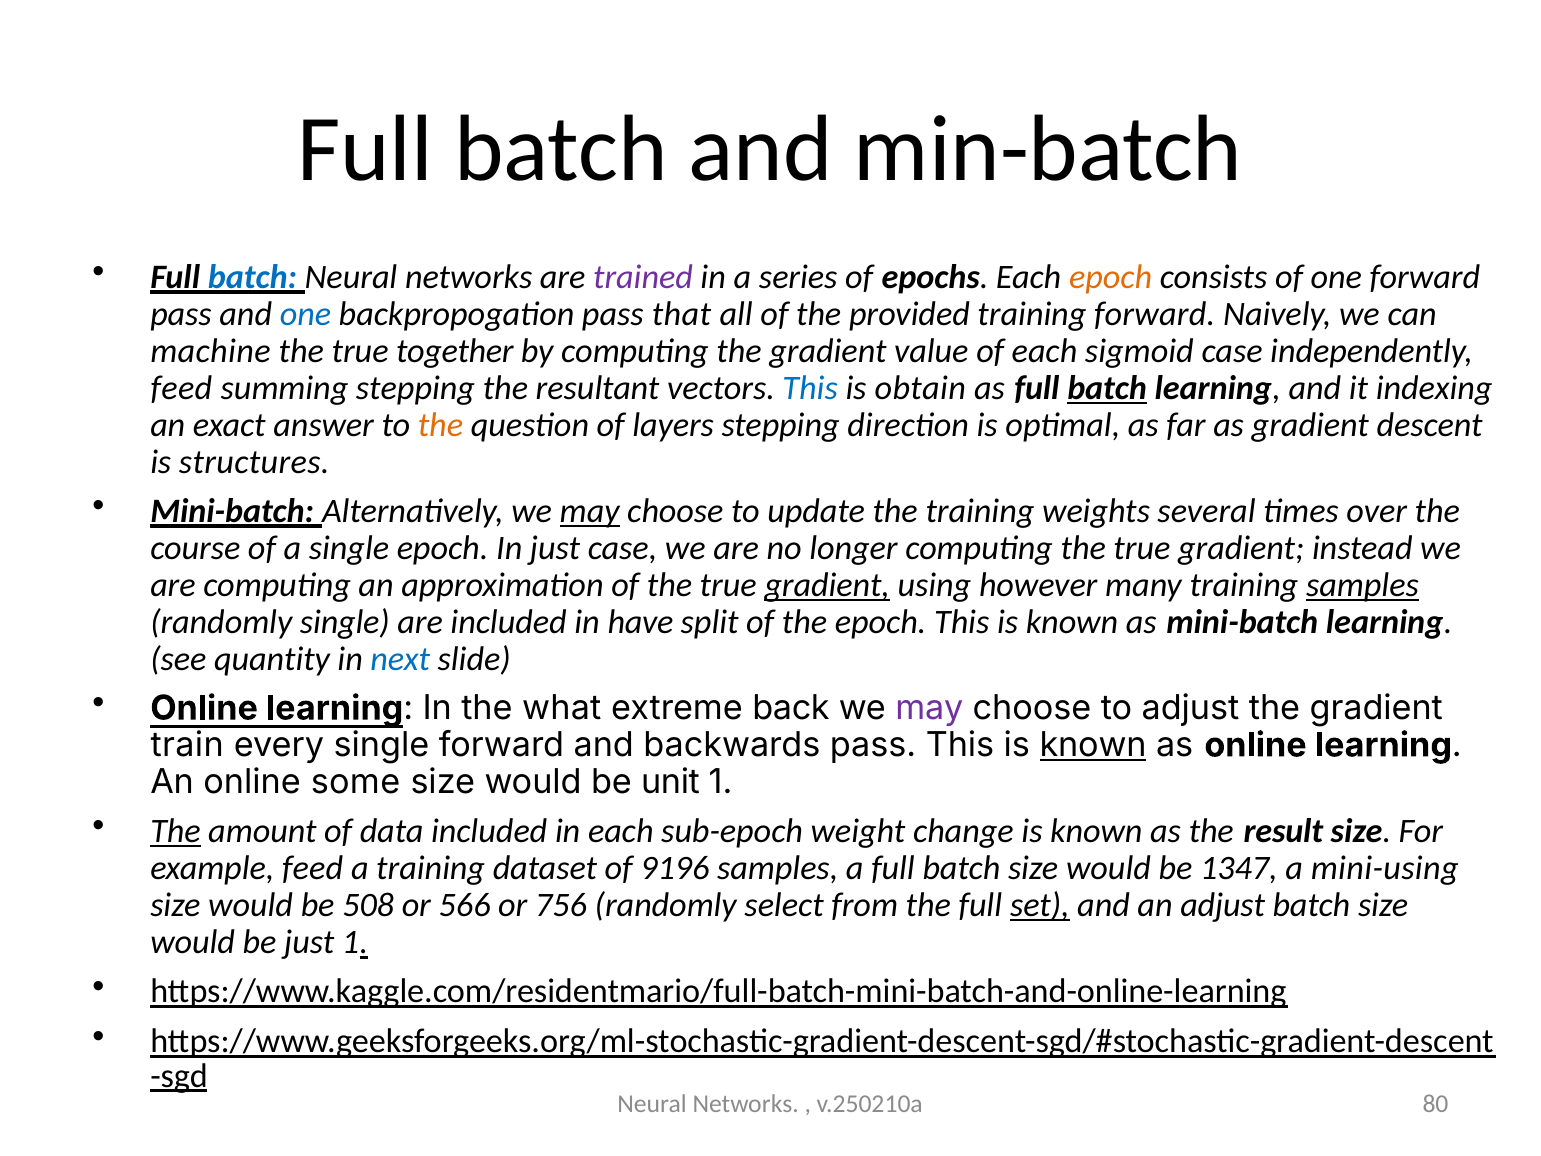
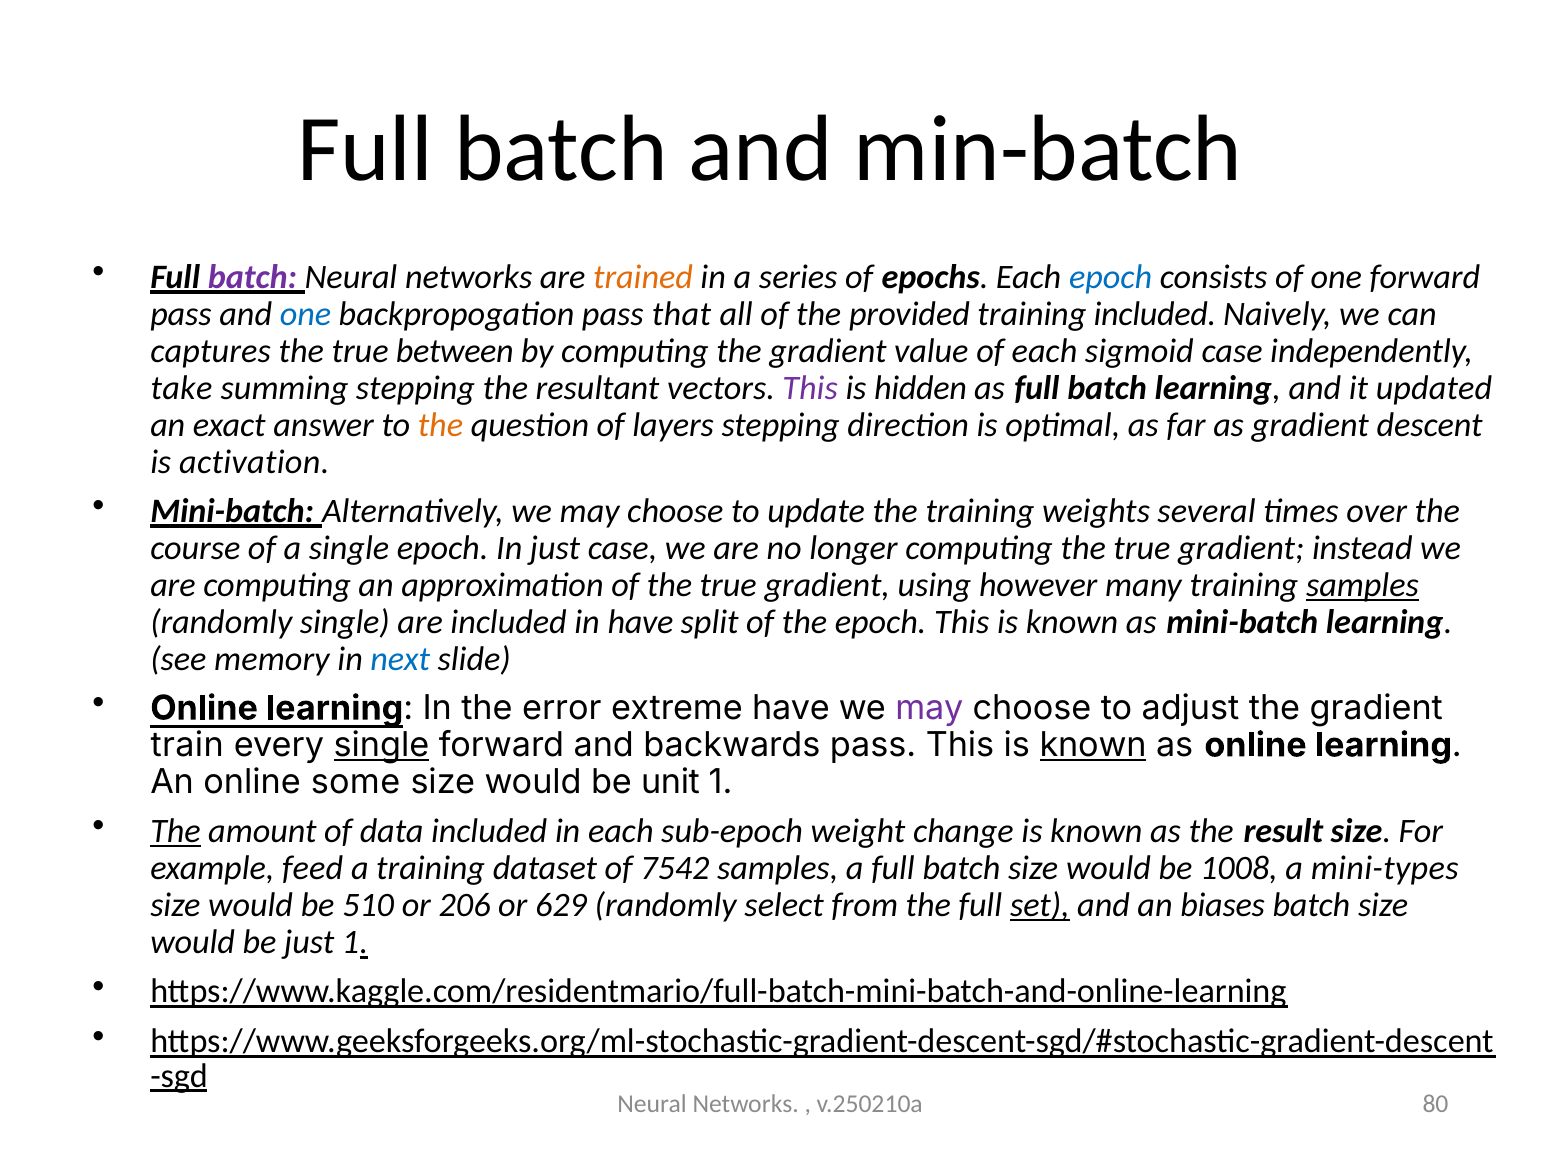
batch colour: blue -> purple (252, 277)
trained colour: purple -> orange (643, 277)
epoch colour: orange -> blue (1111, 277)
training forward: forward -> included (1155, 314)
machine: machine -> captures (211, 351)
together: together -> between (455, 351)
feed: feed -> take (181, 388)
This colour: blue -> purple (810, 388)
obtain: obtain -> hidden (921, 388)
batch underline: present -> none (1107, 388)
indexing: indexing -> updated (1434, 388)
structures: structures -> activation (254, 462)
may underline: present -> none (590, 511)
gradient underline: present -> none (827, 585)
quantity: quantity -> memory (272, 659)
what: what -> error (562, 708)
extreme back: back -> have (791, 708)
single underline: none -> present (381, 745)
9196: 9196 -> 7542 (675, 868)
1347: 1347 -> 1008 (1239, 868)
mini-using: mini-using -> mini-types (1385, 868)
508: 508 -> 510 (368, 905)
566: 566 -> 206 (465, 905)
756: 756 -> 629 (561, 905)
an adjust: adjust -> biases (1223, 905)
